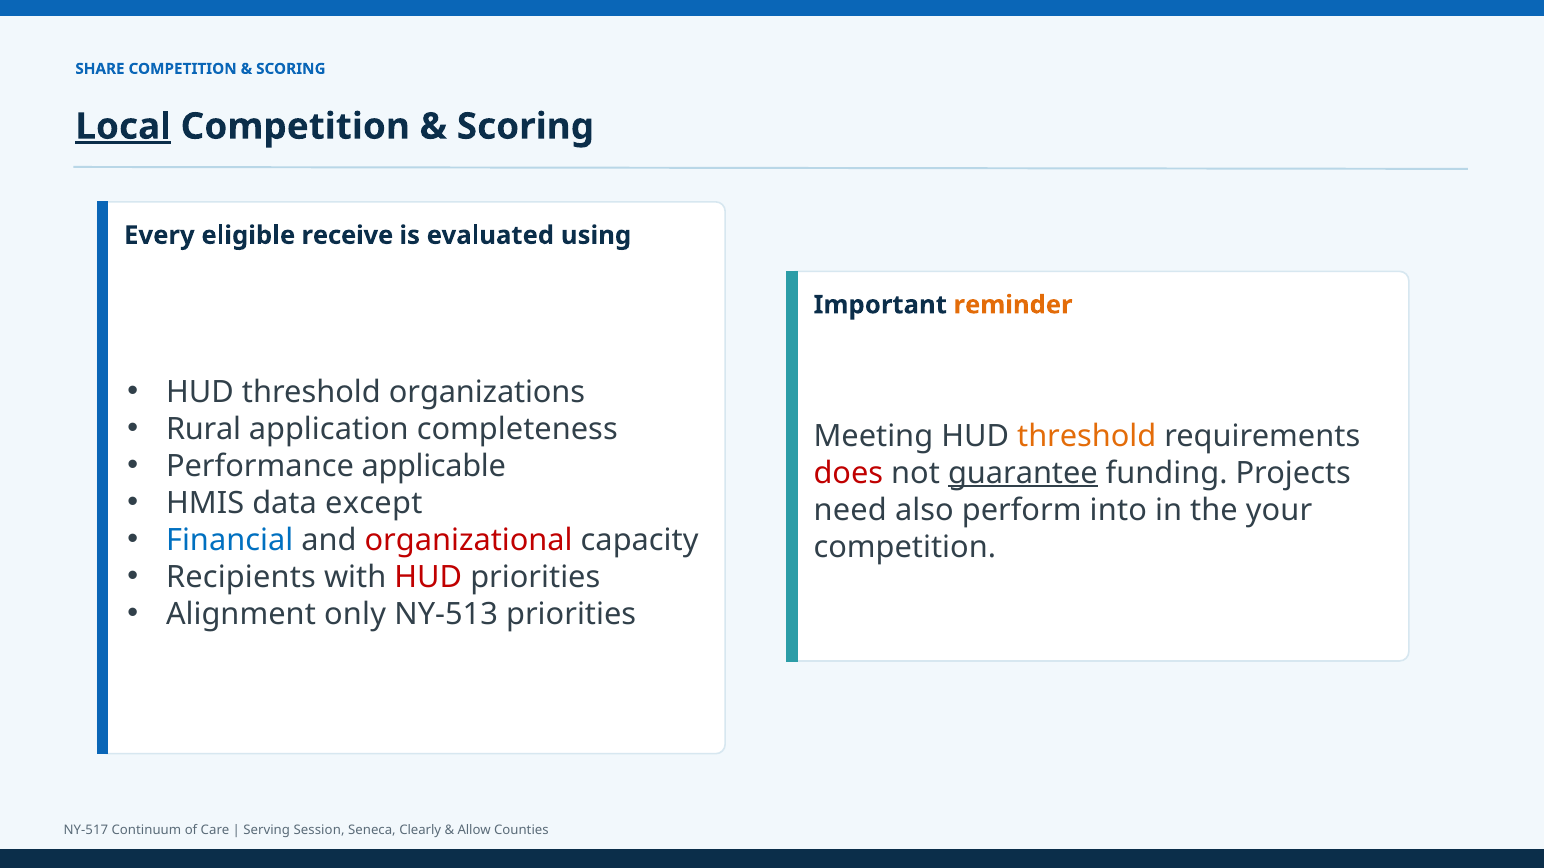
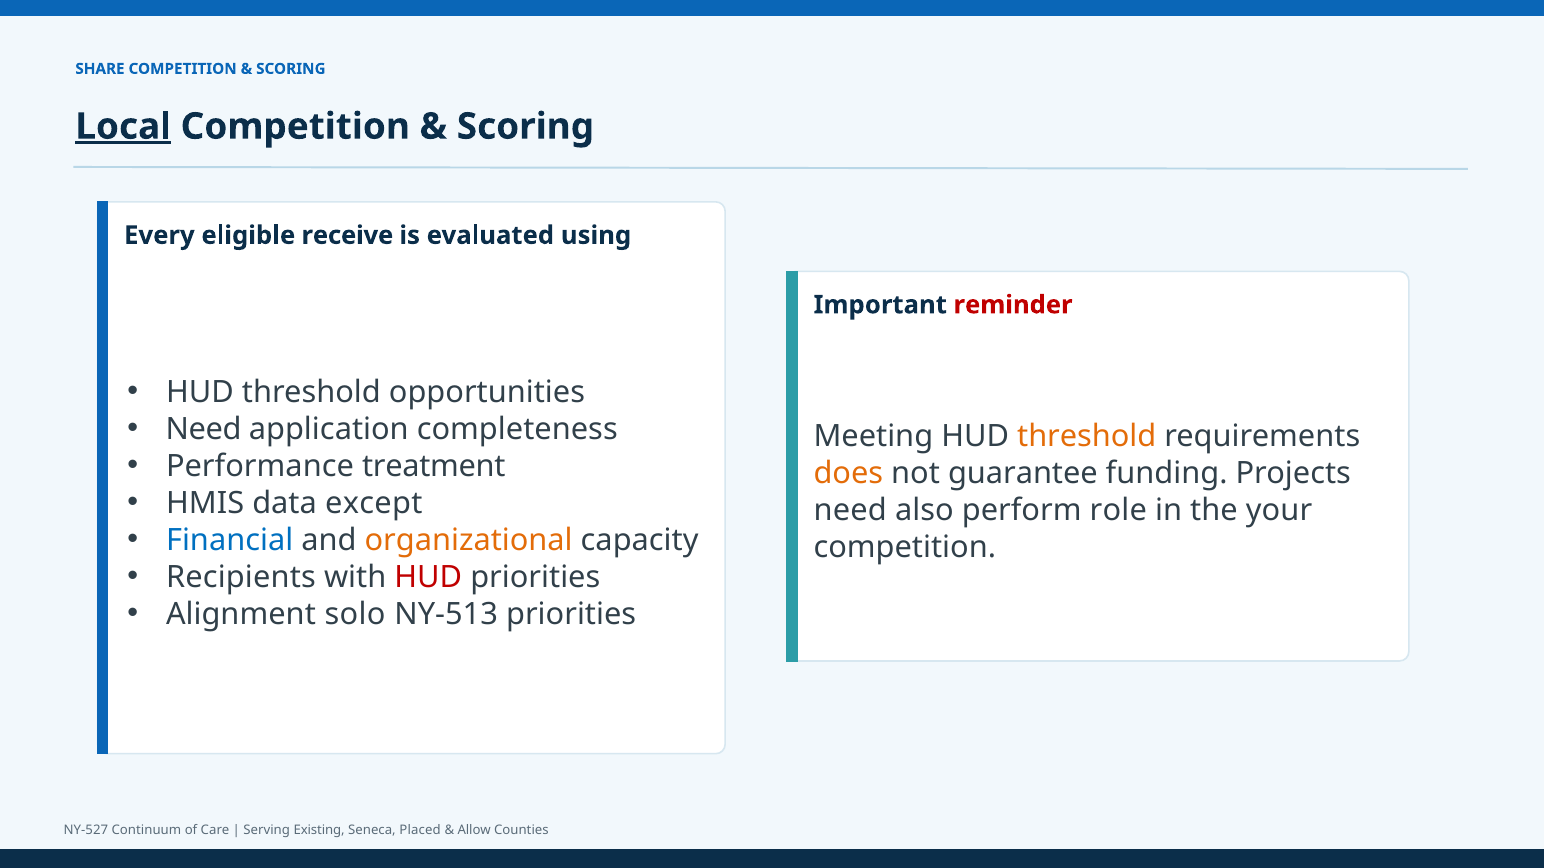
reminder colour: orange -> red (1013, 305)
organizations: organizations -> opportunities (487, 392)
Rural: Rural -> Need (204, 429)
applicable: applicable -> treatment (434, 466)
does colour: red -> orange (848, 473)
guarantee underline: present -> none (1023, 473)
into: into -> role (1118, 510)
organizational colour: red -> orange (469, 540)
only: only -> solo (355, 614)
NY-517: NY-517 -> NY-527 (86, 831)
Session: Session -> Existing (319, 831)
Clearly: Clearly -> Placed (420, 831)
